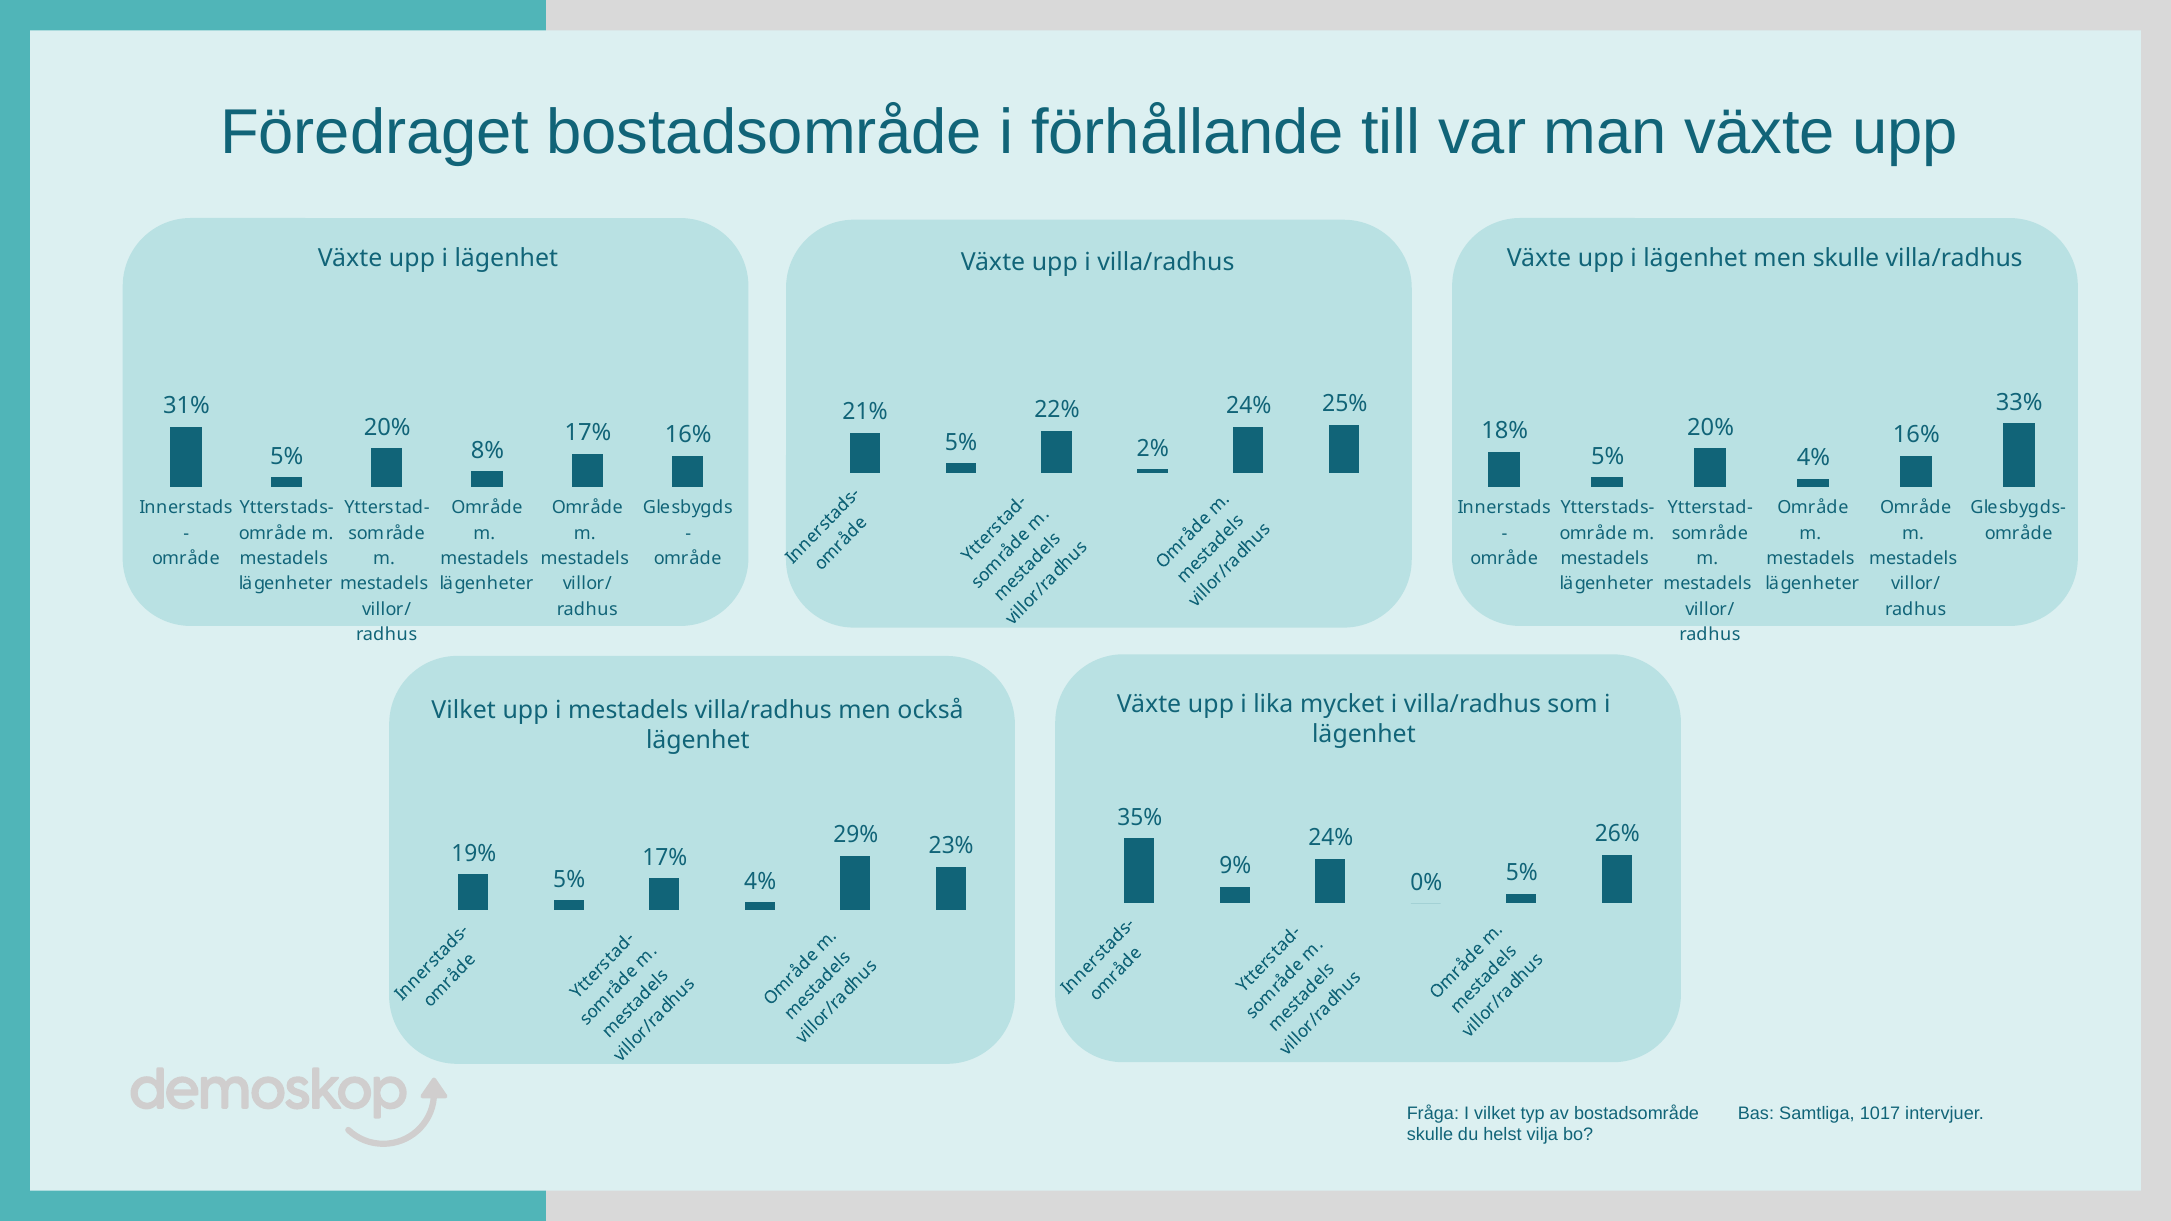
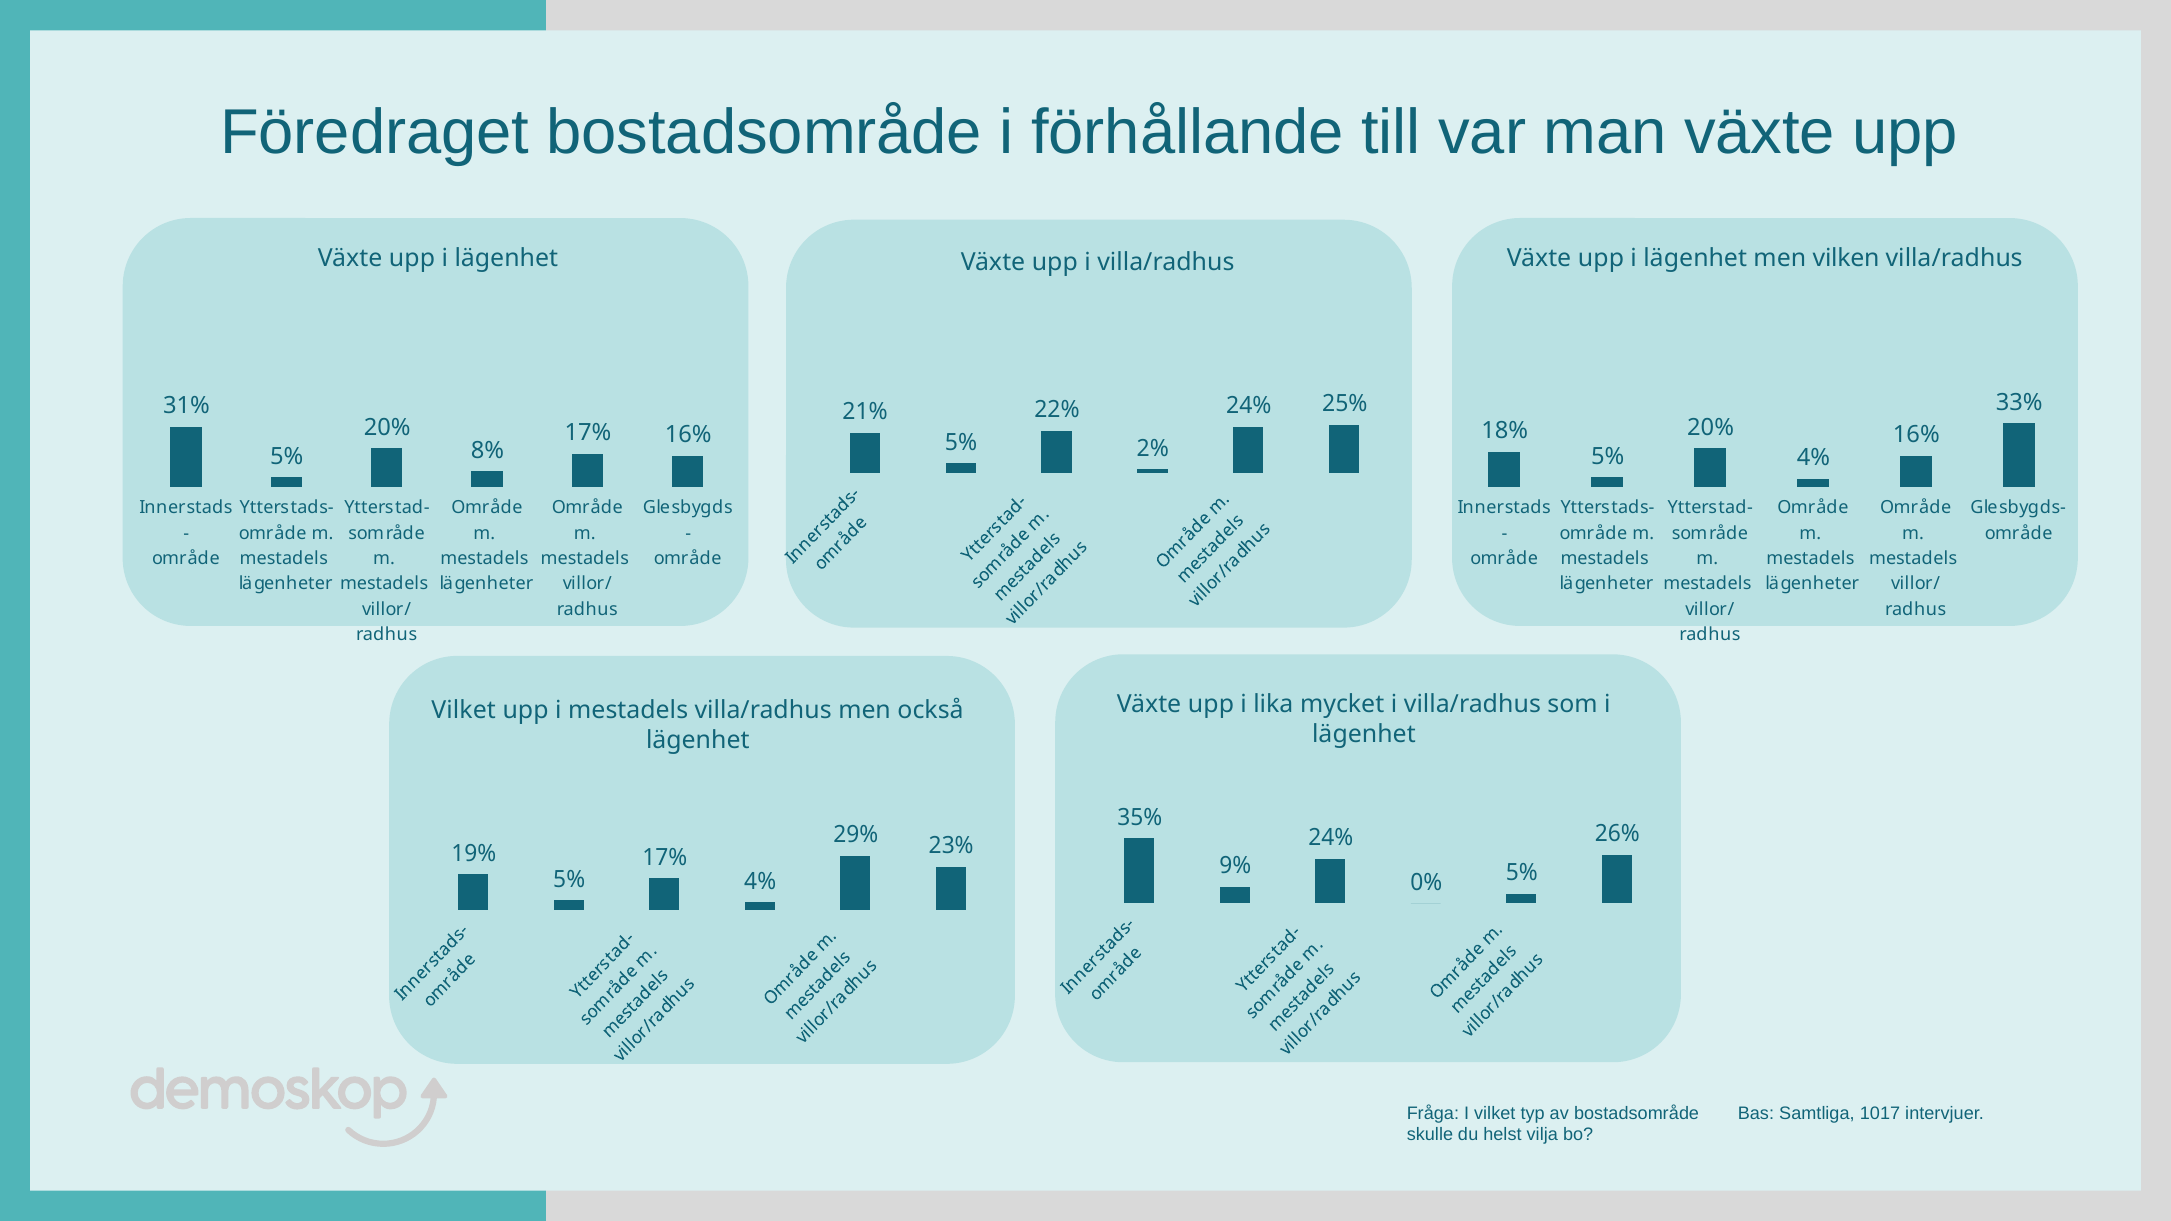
men skulle: skulle -> vilken (1846, 259)
